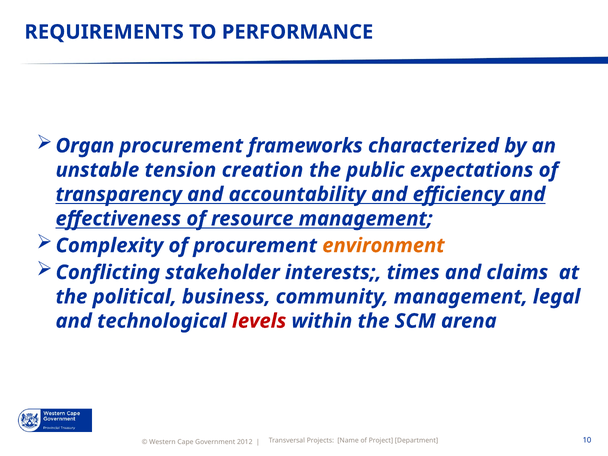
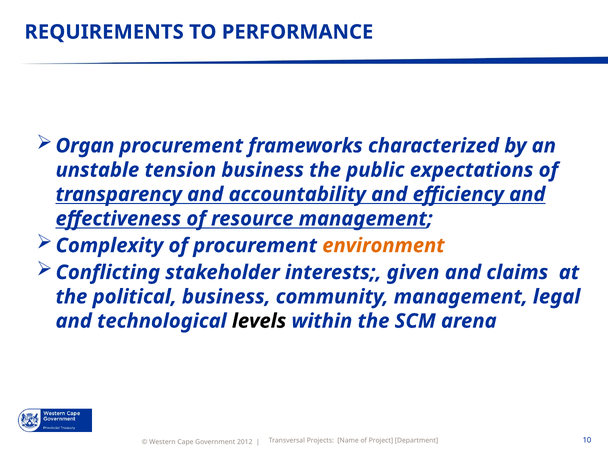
tension creation: creation -> business (263, 170)
times: times -> given (413, 272)
levels colour: red -> black (259, 321)
